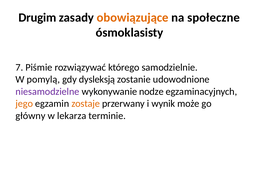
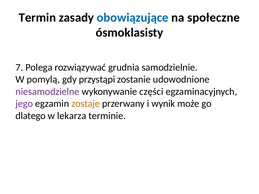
Drugim: Drugim -> Termin (37, 18)
obowiązujące colour: orange -> blue (133, 18)
Piśmie: Piśmie -> Polega (39, 67)
którego: którego -> grudnia (124, 67)
dysleksją: dysleksją -> przystąpi (97, 80)
nodze: nodze -> części (151, 92)
jego colour: orange -> purple (24, 104)
główny: główny -> dlatego (31, 116)
